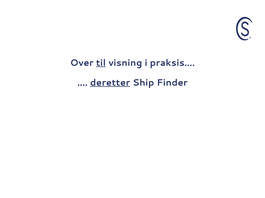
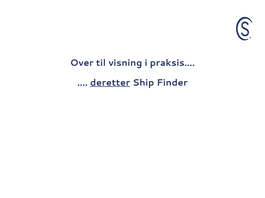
til underline: present -> none (101, 63)
